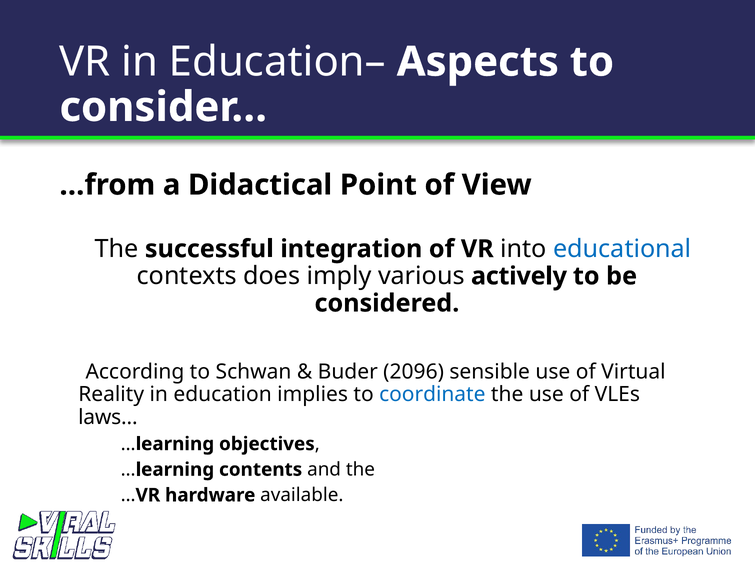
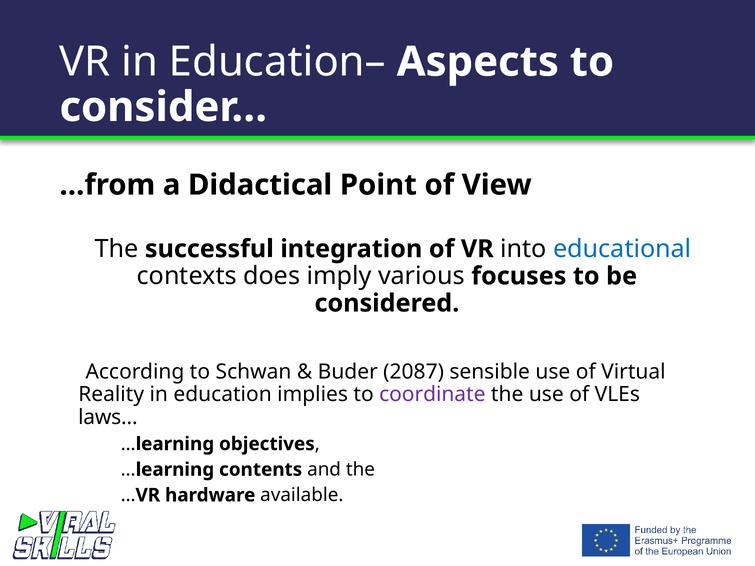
actively: actively -> focuses (519, 276)
2096: 2096 -> 2087 (414, 372)
coordinate colour: blue -> purple (432, 395)
